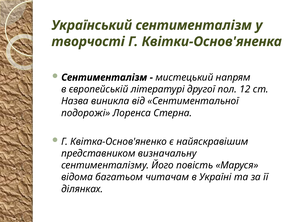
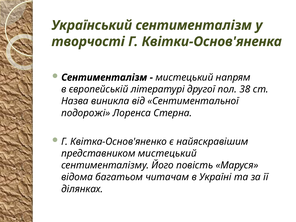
12: 12 -> 38 (245, 89)
представником визначальну: визначальну -> мистецький (167, 153)
